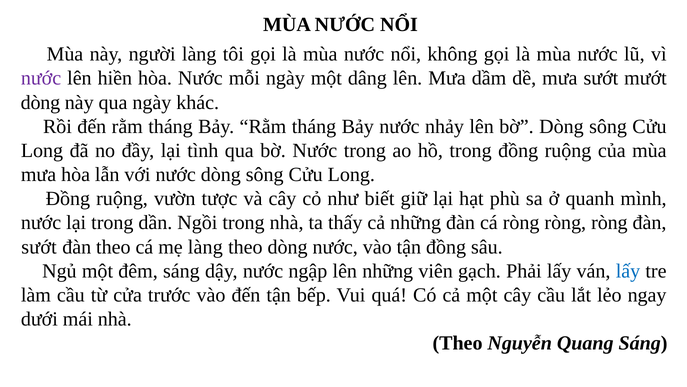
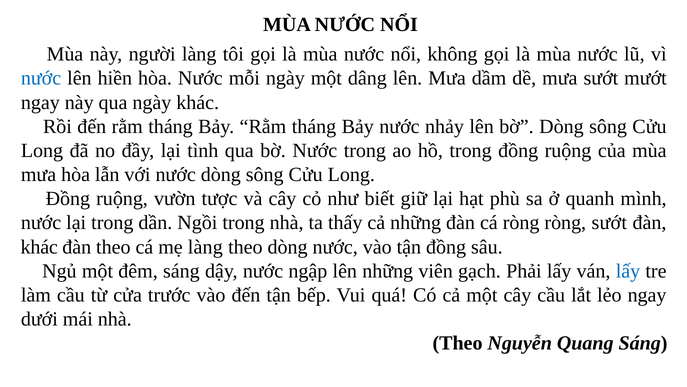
nước colour: purple -> blue (41, 78)
dòng: dòng -> ngay (40, 102)
ròng ròng ròng: ròng -> sướt (609, 223)
sướt: sướt -> khác (39, 247)
